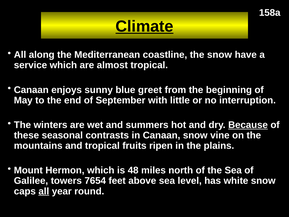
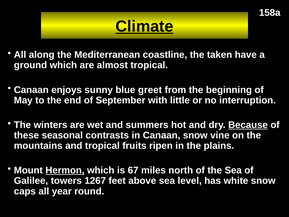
the snow: snow -> taken (220, 55)
service: service -> ground (30, 65)
Hermon underline: none -> present (65, 170)
48: 48 -> 67 (133, 170)
7654: 7654 -> 1267 (95, 181)
all underline: present -> none (44, 191)
